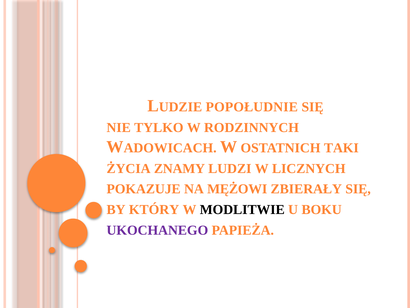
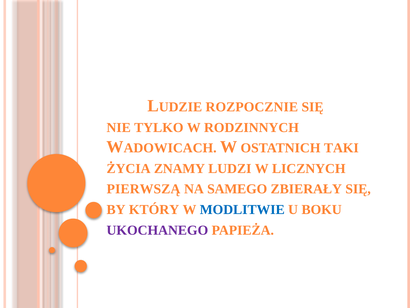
POPOŁUDNIE: POPOŁUDNIE -> ROZPOCZNIE (252, 107)
POKAZUJE: POKAZUJE -> PIERWSZĄ (144, 189)
MĘŻOWI: MĘŻOWI -> SAMEGO (237, 189)
MODLITWIE colour: black -> blue (242, 209)
